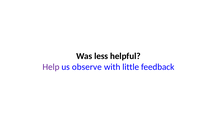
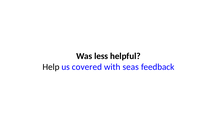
Help colour: purple -> black (51, 67)
observe: observe -> covered (87, 67)
little: little -> seas (131, 67)
